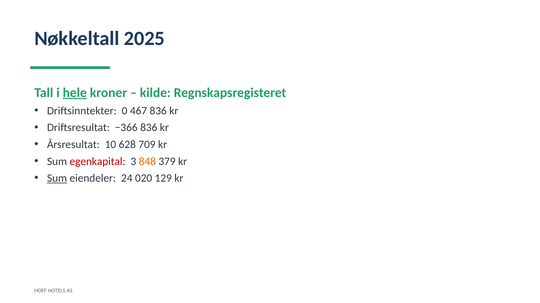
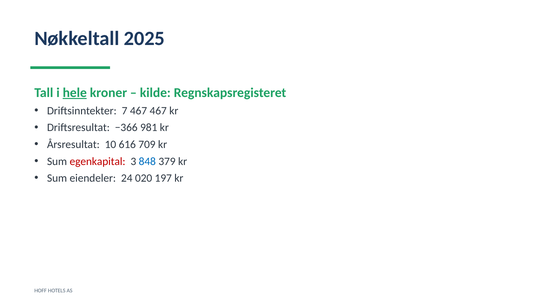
0: 0 -> 7 (125, 111)
467 836: 836 -> 467 (158, 111)
−366 836: 836 -> 981 (149, 128)
628: 628 -> 616 (127, 145)
848 colour: orange -> blue (147, 162)
Sum underline: present -> none (57, 179)
129: 129 -> 197 (163, 179)
